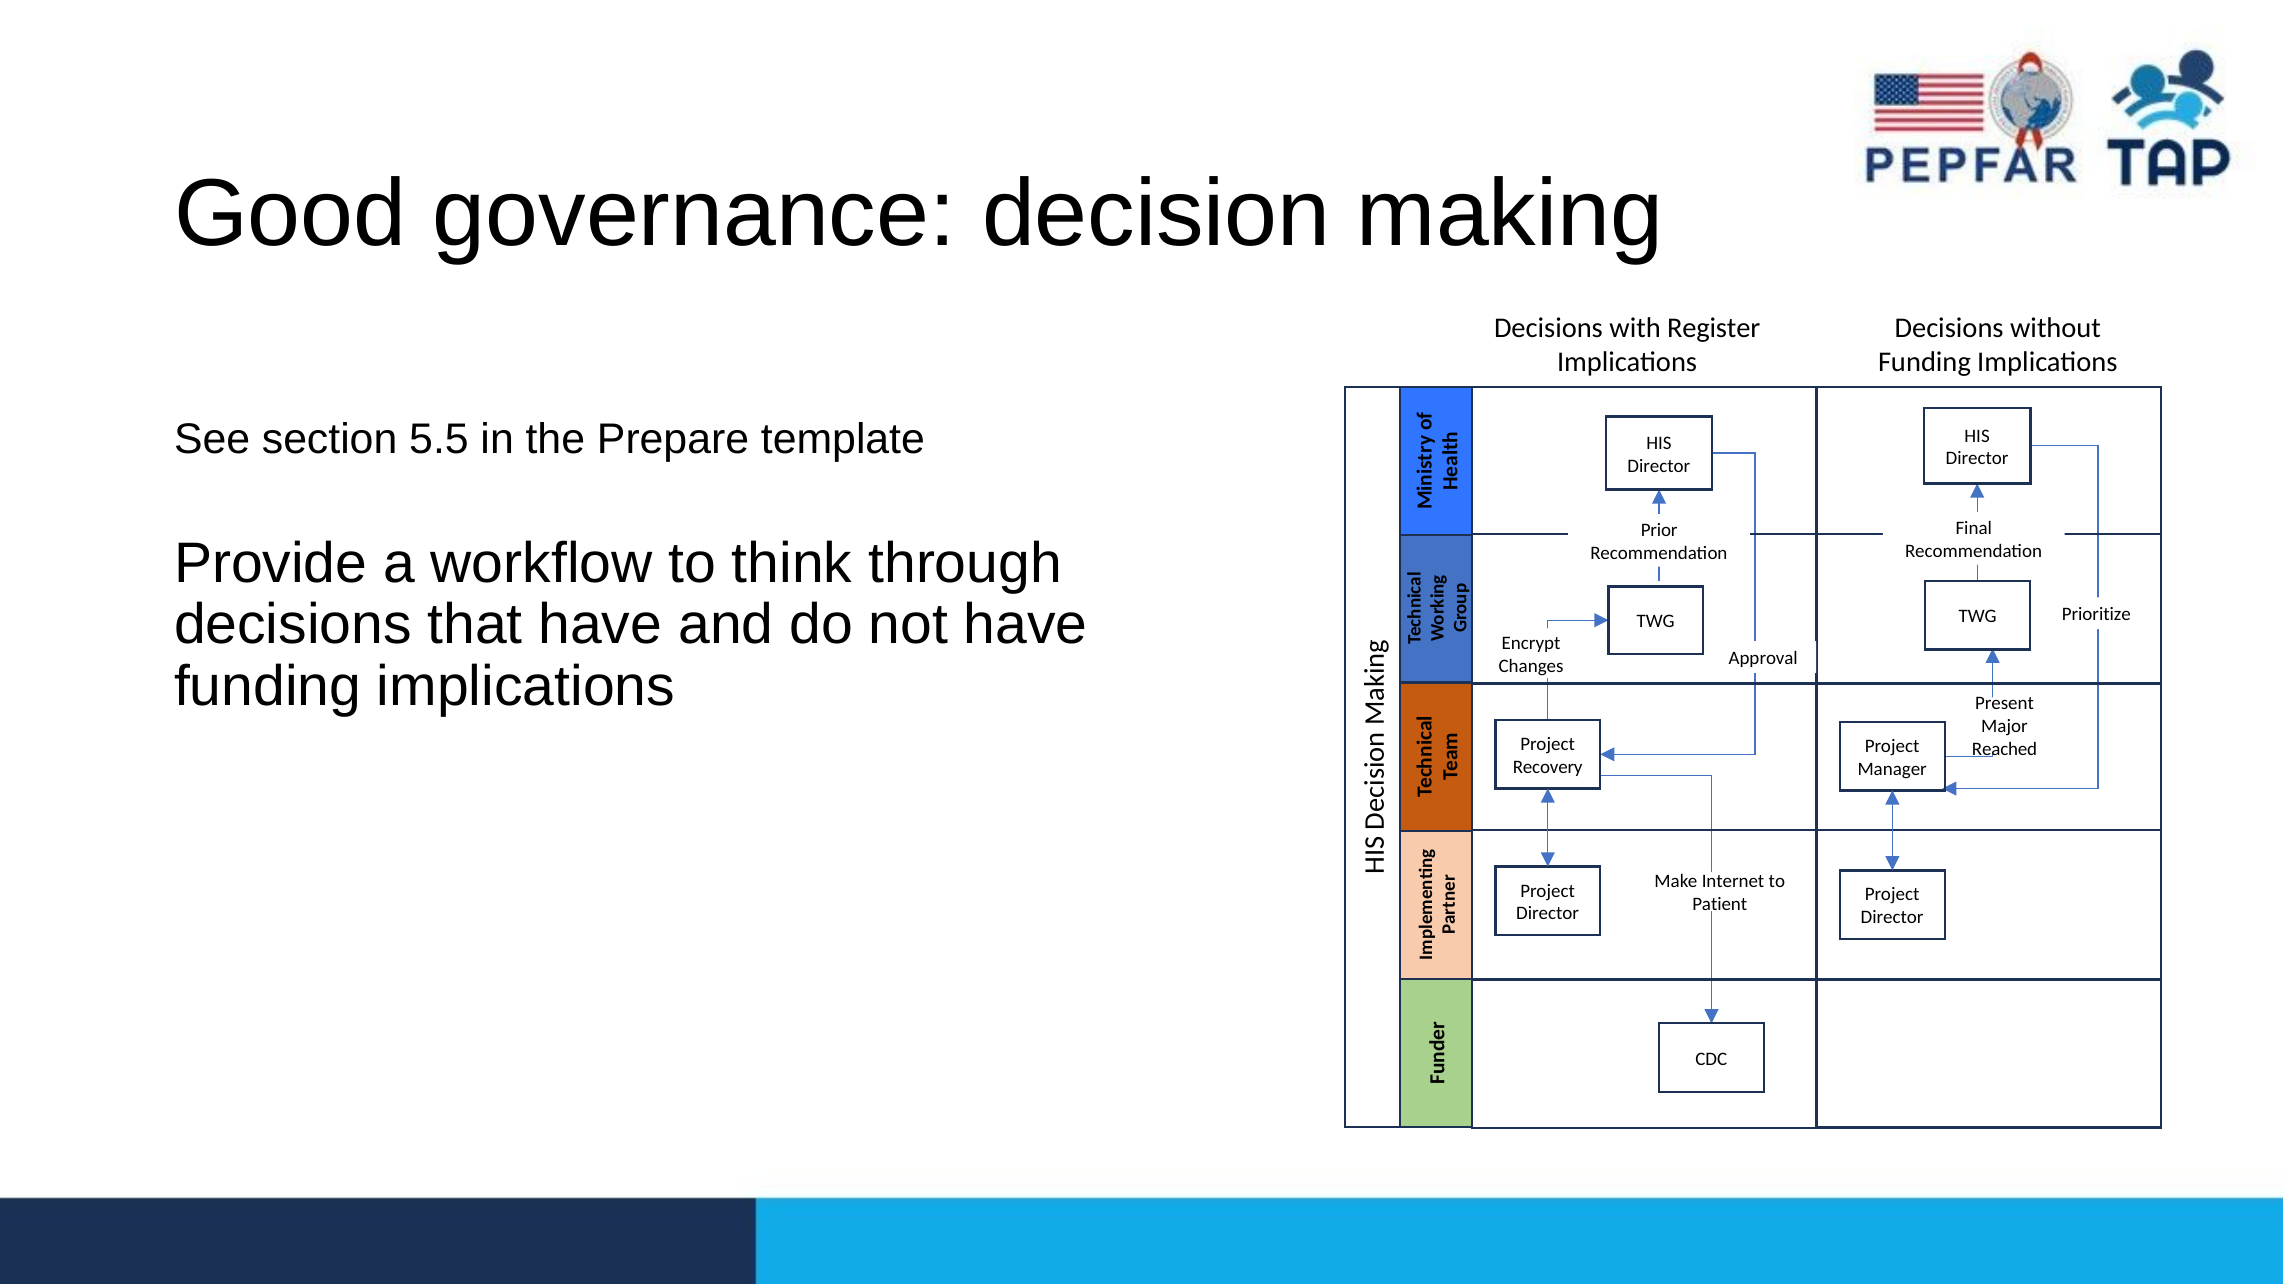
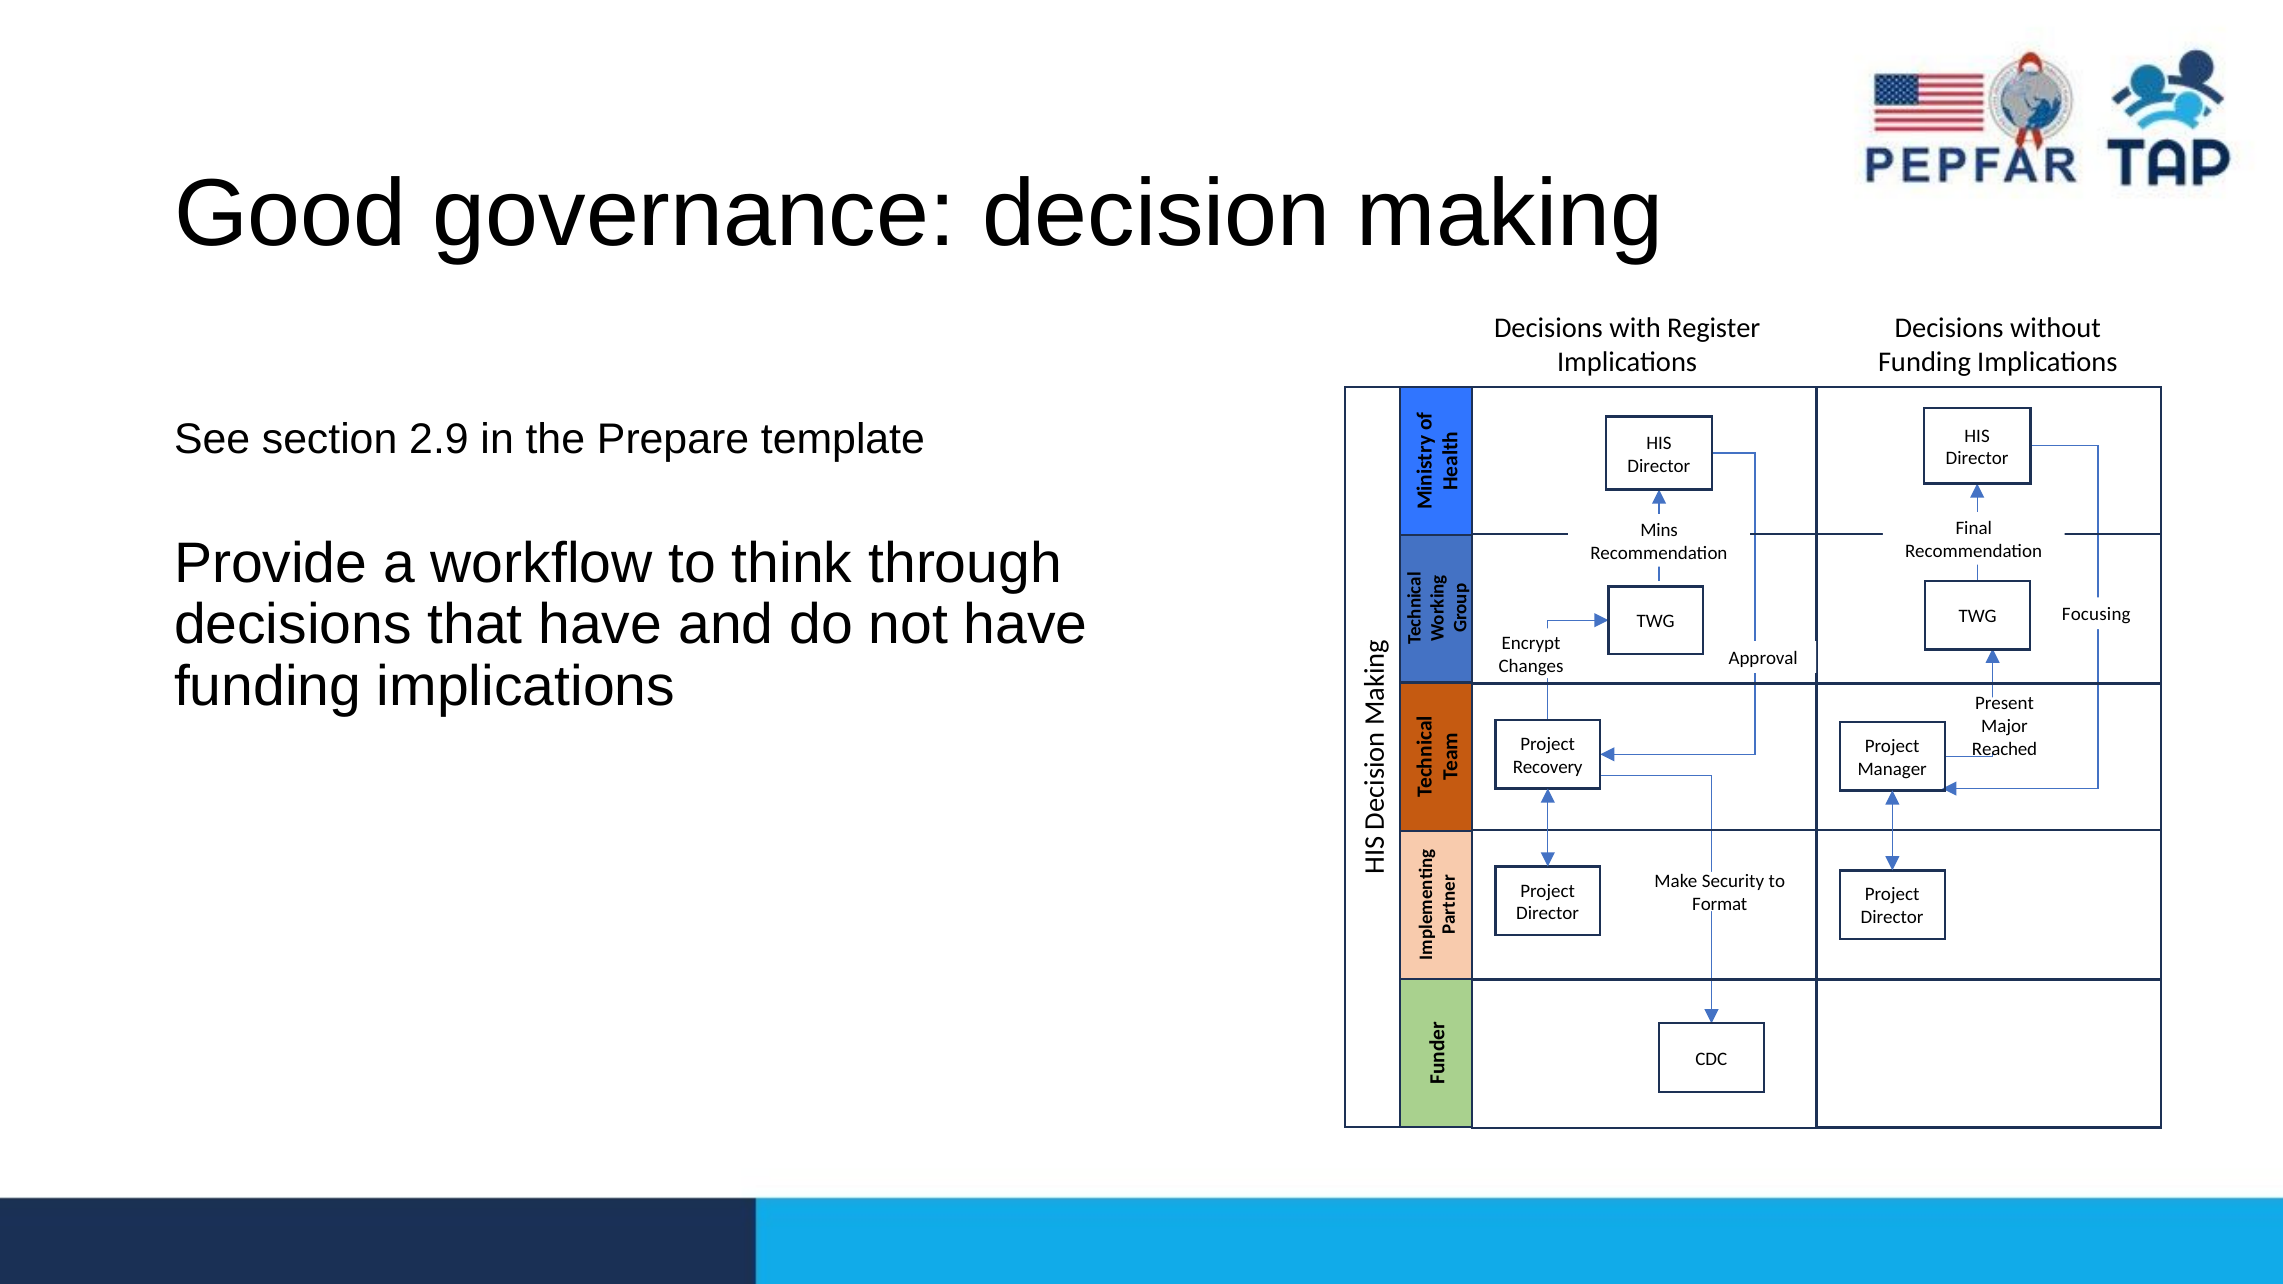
5.5: 5.5 -> 2.9 (439, 440)
Prior: Prior -> Mins (1659, 530)
Prioritize: Prioritize -> Focusing (2096, 615)
Internet: Internet -> Security (1733, 882)
Patient: Patient -> Format (1720, 904)
